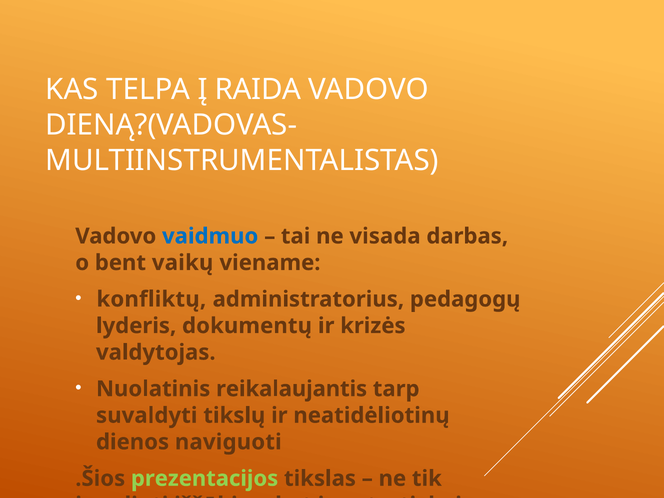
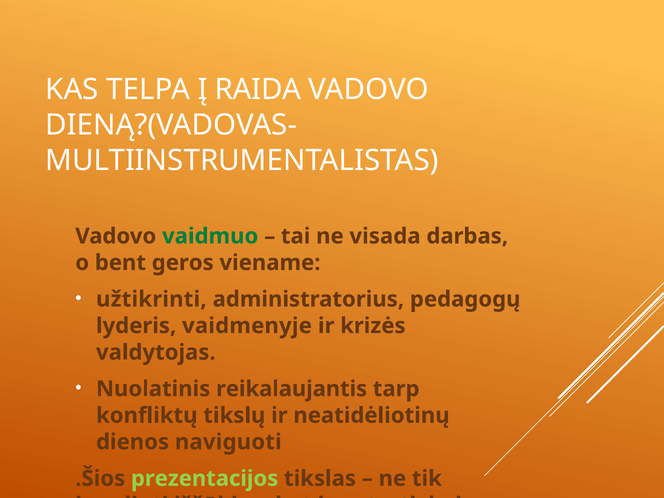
vaidmuo colour: blue -> green (210, 236)
vaikų: vaikų -> geros (183, 263)
konfliktų: konfliktų -> užtikrinti (151, 299)
dokumentų: dokumentų -> vaidmenyje (247, 326)
suvaldyti: suvaldyti -> konfliktų (147, 415)
